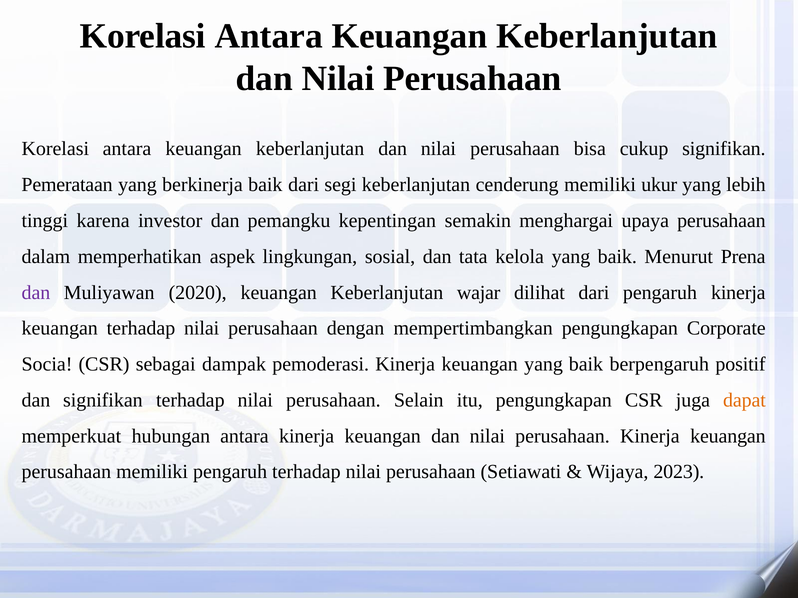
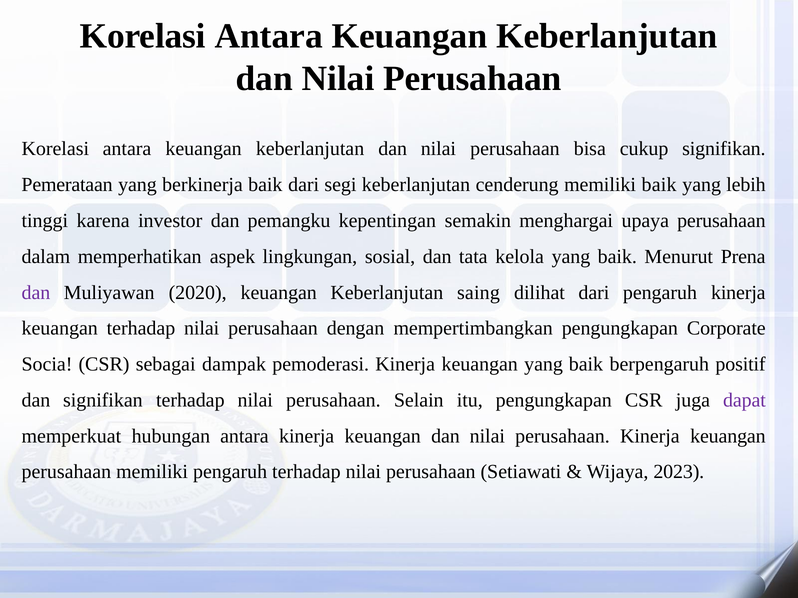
memiliki ukur: ukur -> baik (659, 185)
wajar: wajar -> saing (478, 293)
dapat colour: orange -> purple (744, 400)
